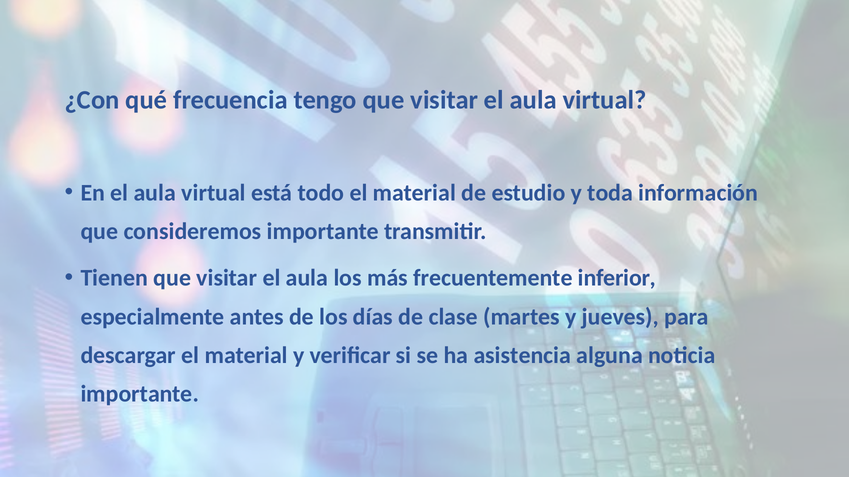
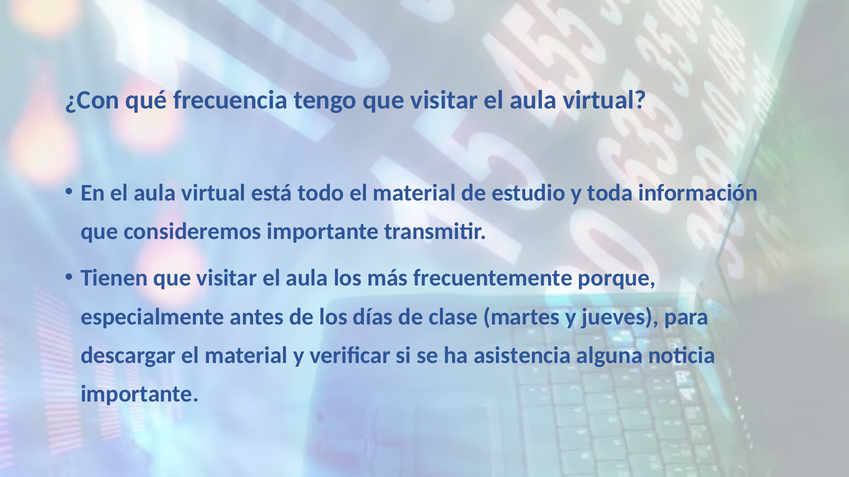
inferior: inferior -> porque (617, 278)
